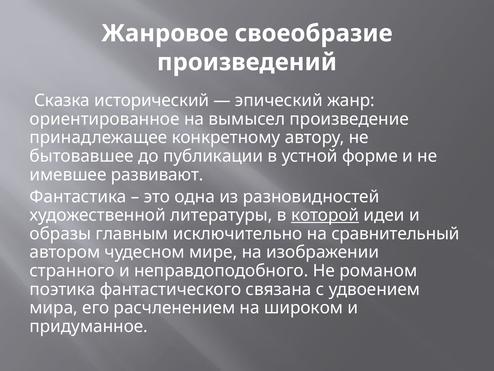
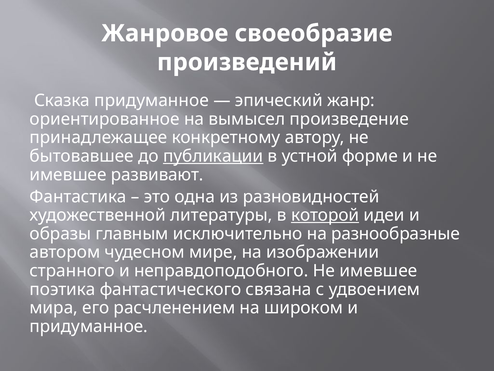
Сказка исторический: исторический -> придуманное (152, 100)
публикации underline: none -> present (213, 156)
сравнительный: сравнительный -> разнообразные (395, 233)
неправдоподобного Не романом: романом -> имевшее (378, 270)
